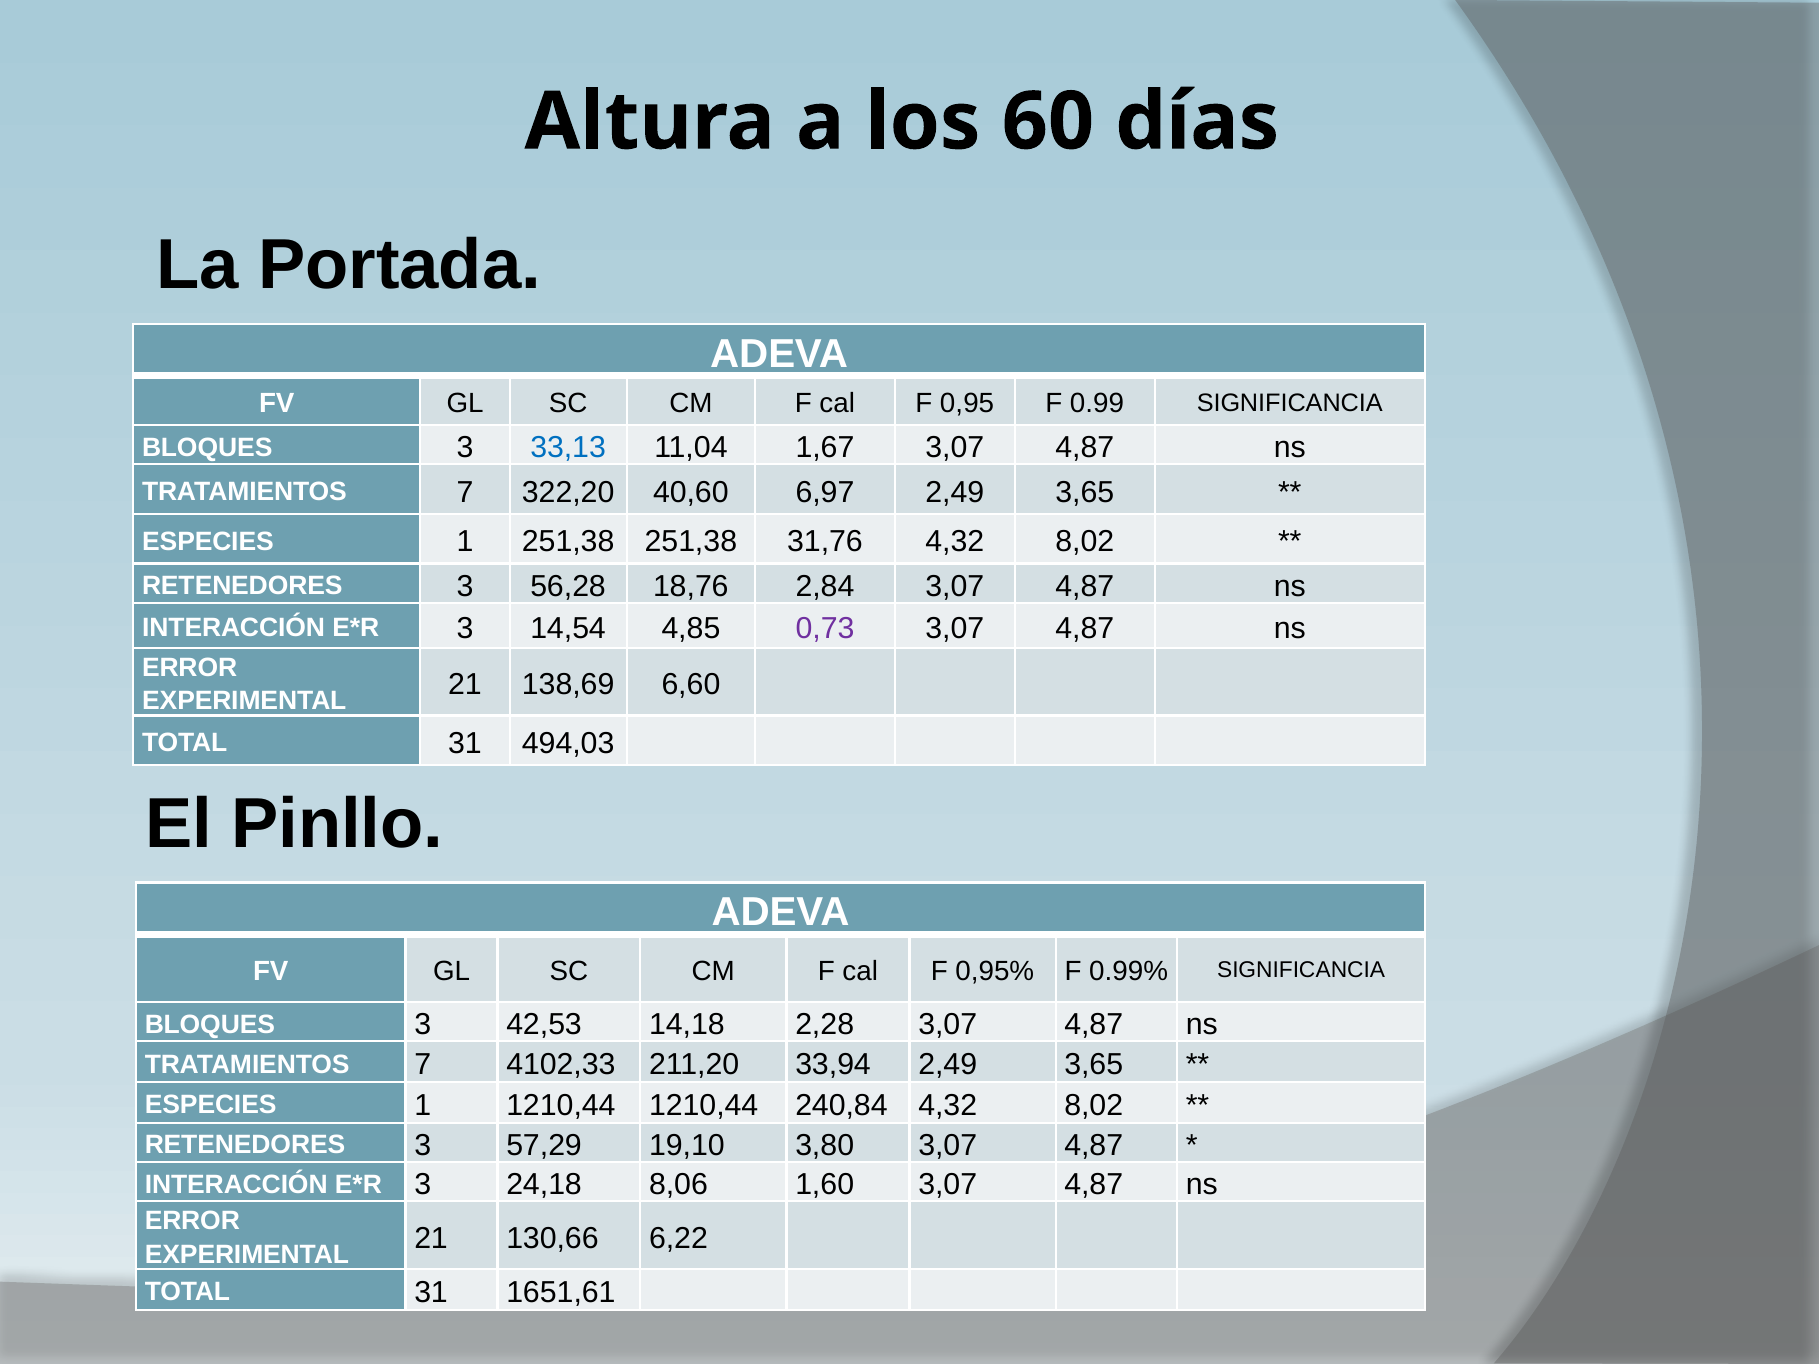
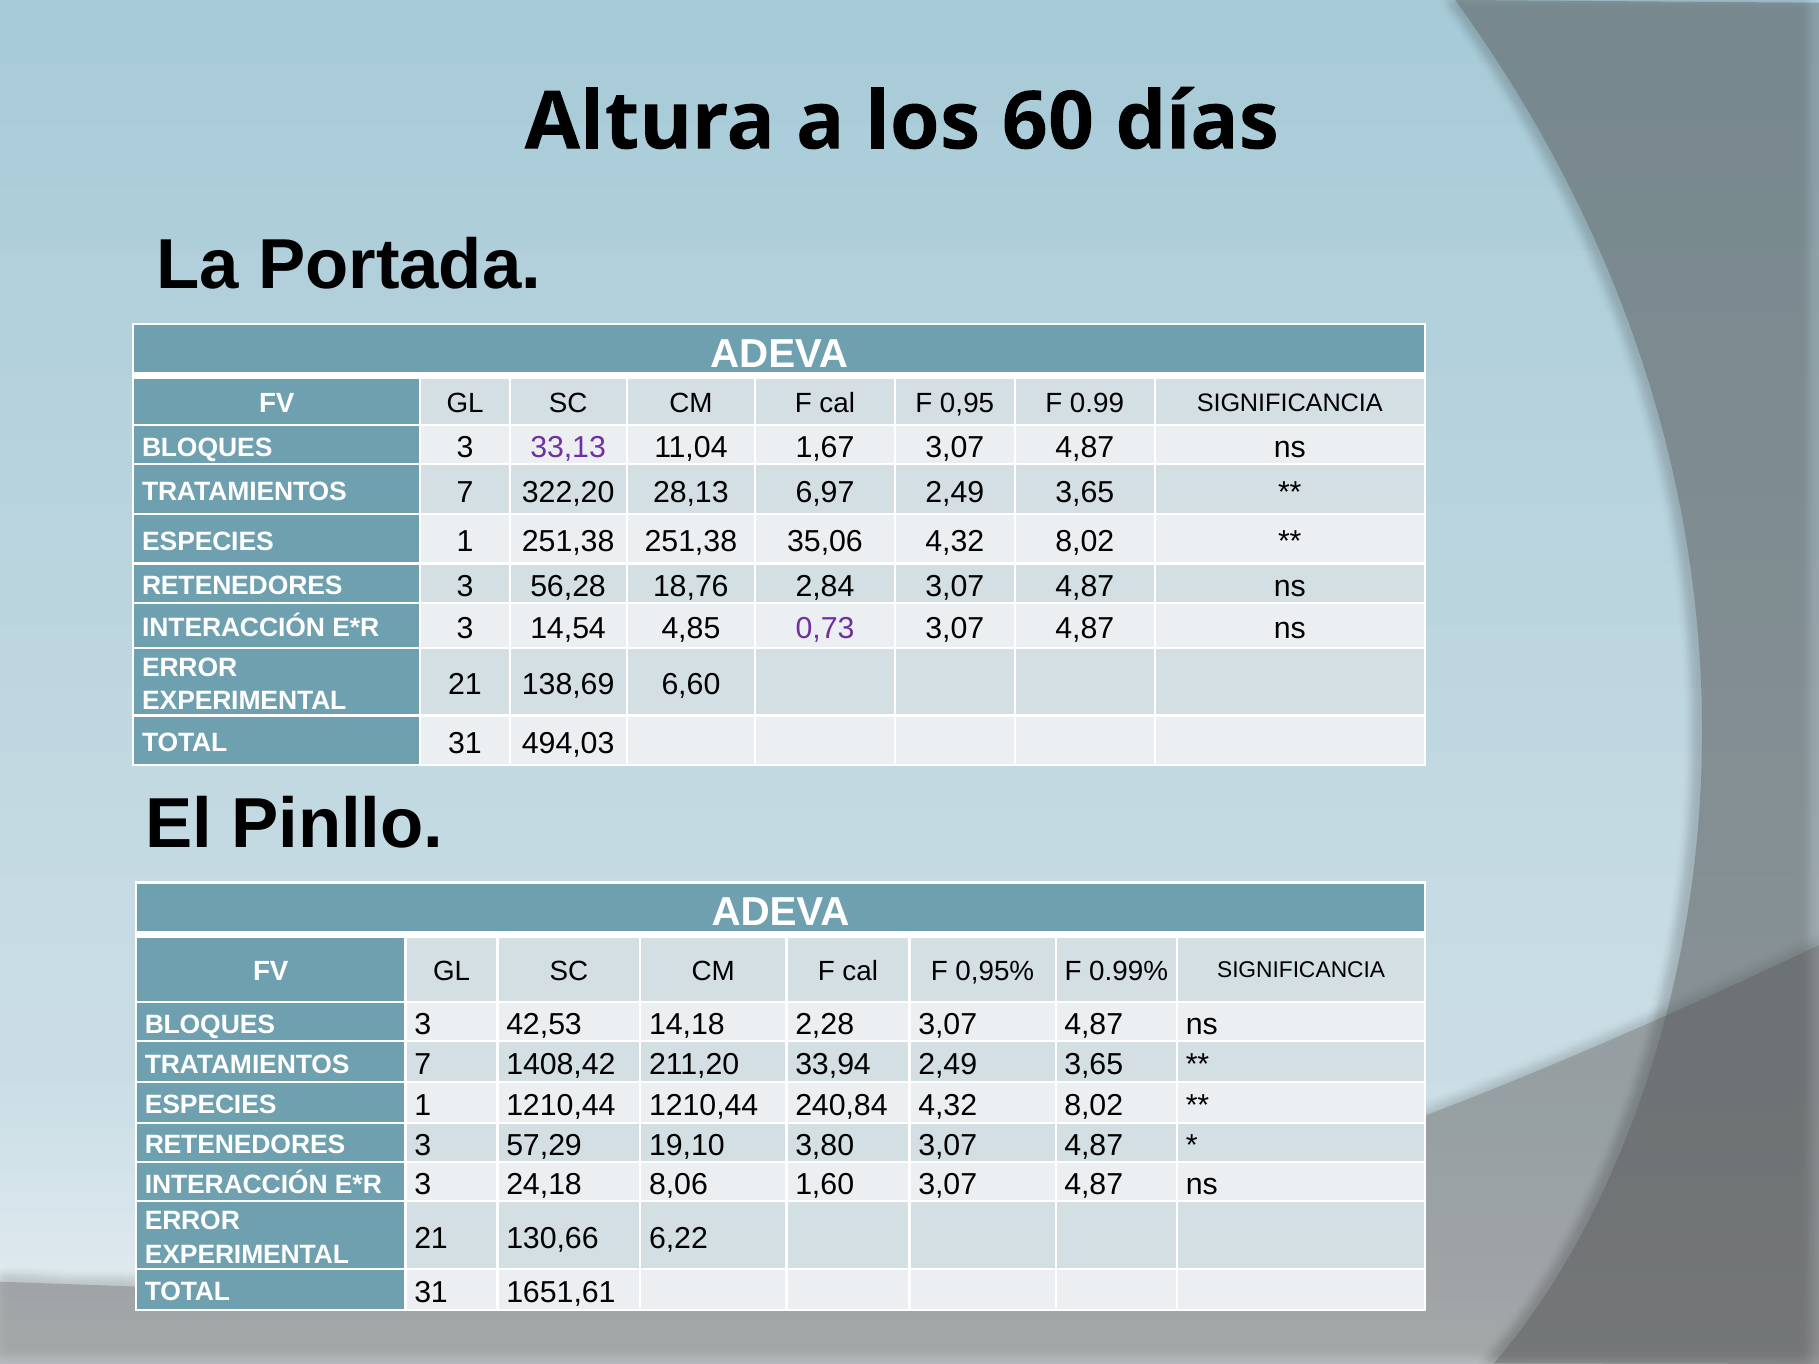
33,13 colour: blue -> purple (568, 448)
40,60: 40,60 -> 28,13 (691, 492)
31,76: 31,76 -> 35,06 (825, 542)
4102,33: 4102,33 -> 1408,42 (561, 1065)
